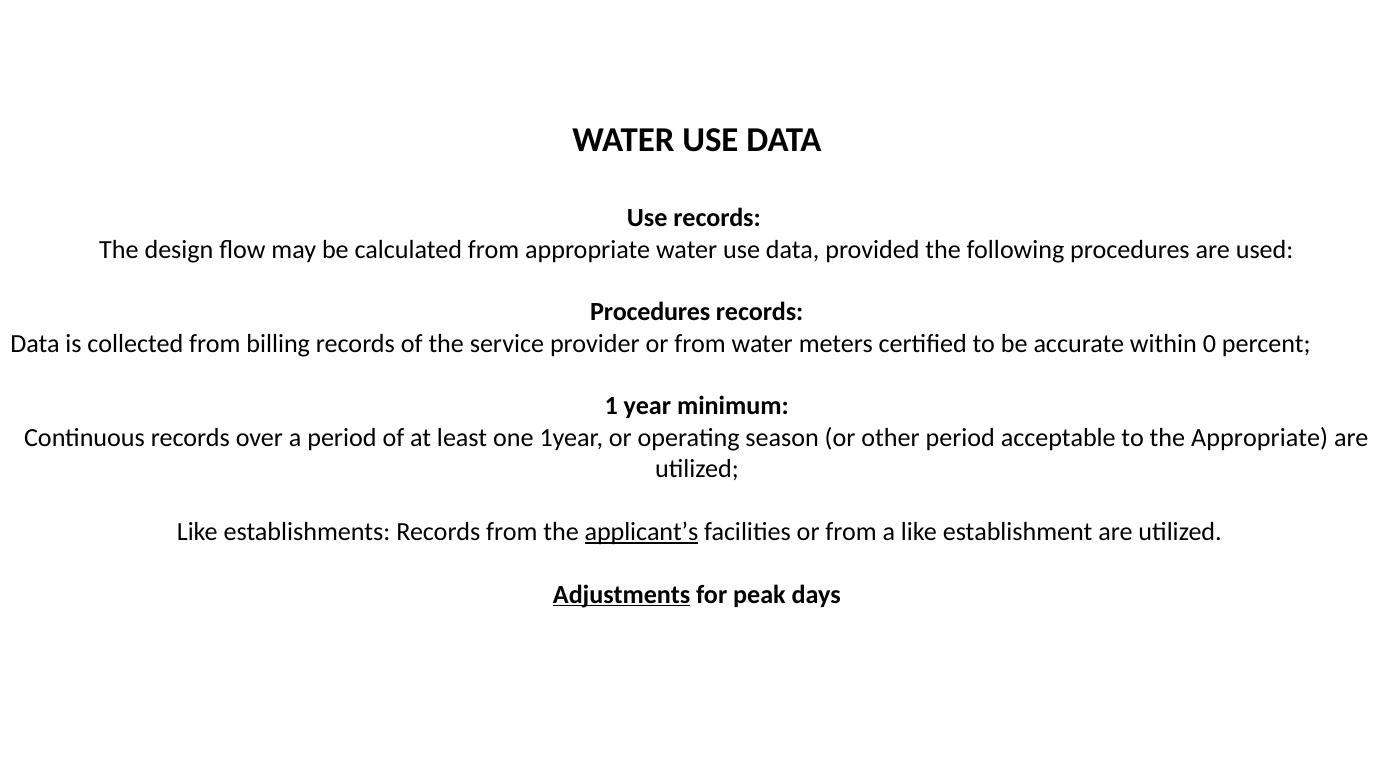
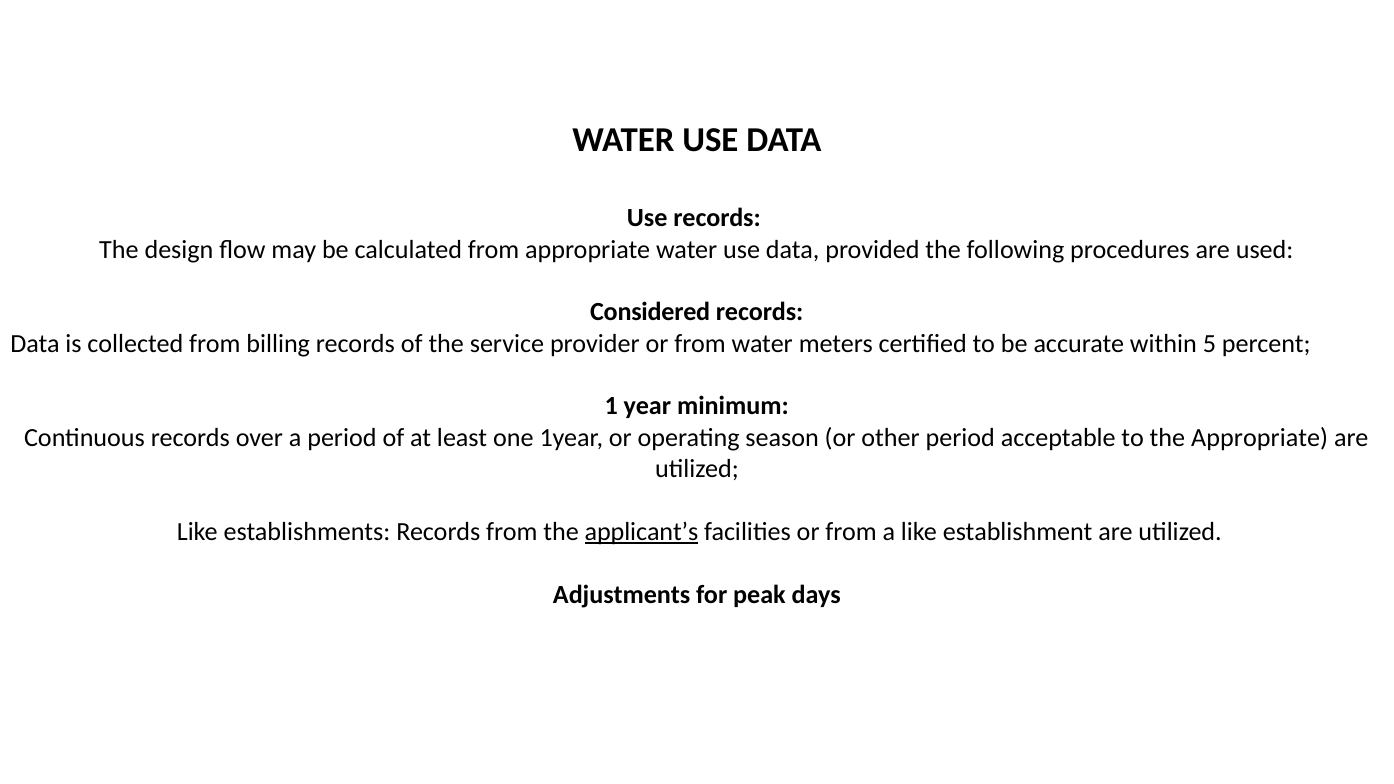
Procedures: Procedures -> Considered (650, 312)
0: 0 -> 5 (1209, 344)
Adjustments underline: present -> none (622, 595)
